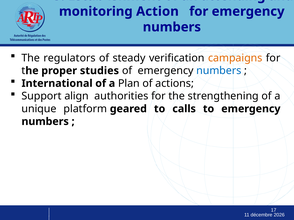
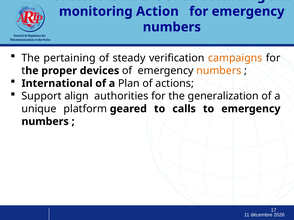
regulators: regulators -> pertaining (70, 58)
studies: studies -> devices (100, 71)
numbers colour: blue -> orange (219, 71)
strengthening: strengthening -> generalization (223, 96)
